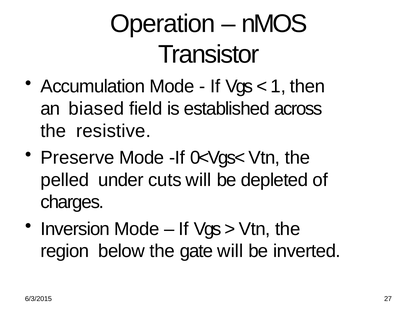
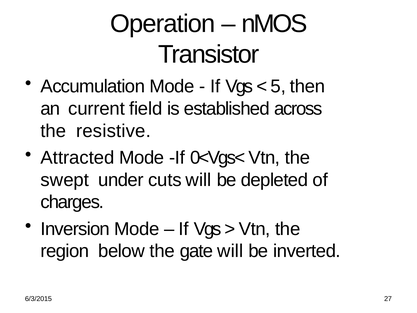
1: 1 -> 5 (278, 86)
biased: biased -> current (97, 109)
Preserve: Preserve -> Attracted (78, 158)
pelled: pelled -> swept (65, 180)
